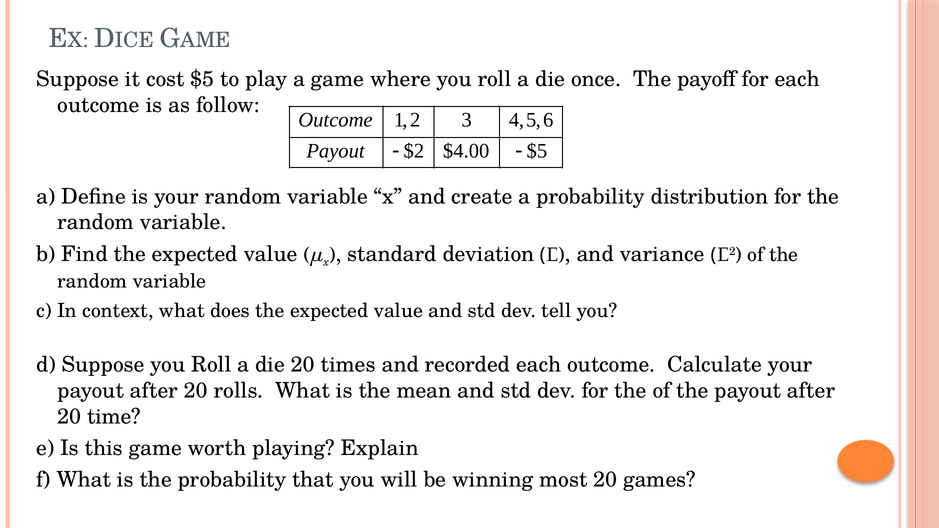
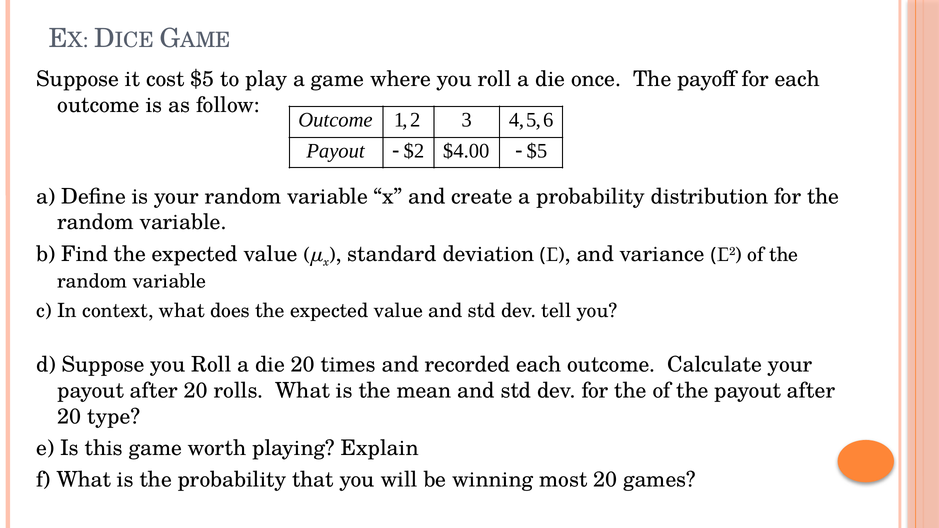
time: time -> type (114, 417)
